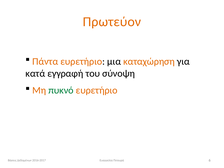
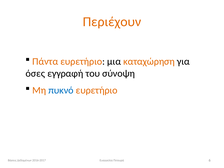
Πρωτεύον: Πρωτεύον -> Περιέχουν (112, 22)
κατά: κατά -> όσες (35, 73)
πυκνό colour: green -> blue (61, 90)
